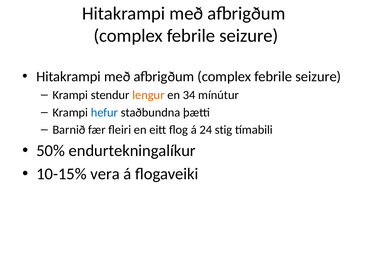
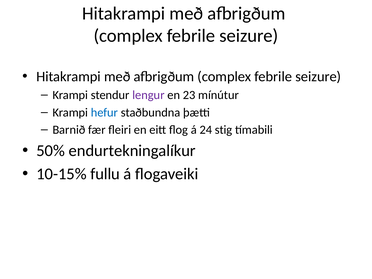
lengur colour: orange -> purple (148, 95)
34: 34 -> 23 (189, 95)
vera: vera -> fullu (105, 174)
